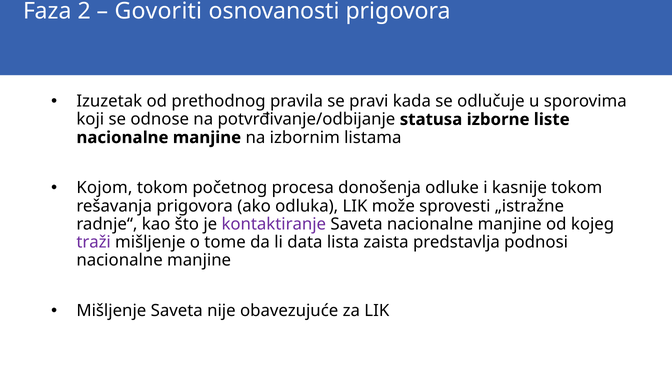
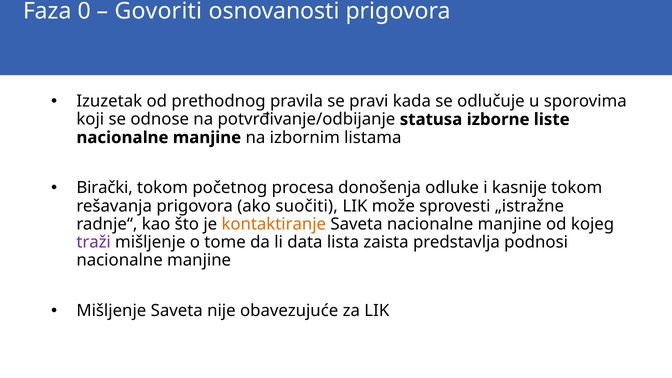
2: 2 -> 0 (84, 11)
Kojom: Kojom -> Birački (105, 188)
odluka: odluka -> suočiti (307, 206)
kontaktiranje colour: purple -> orange (274, 224)
